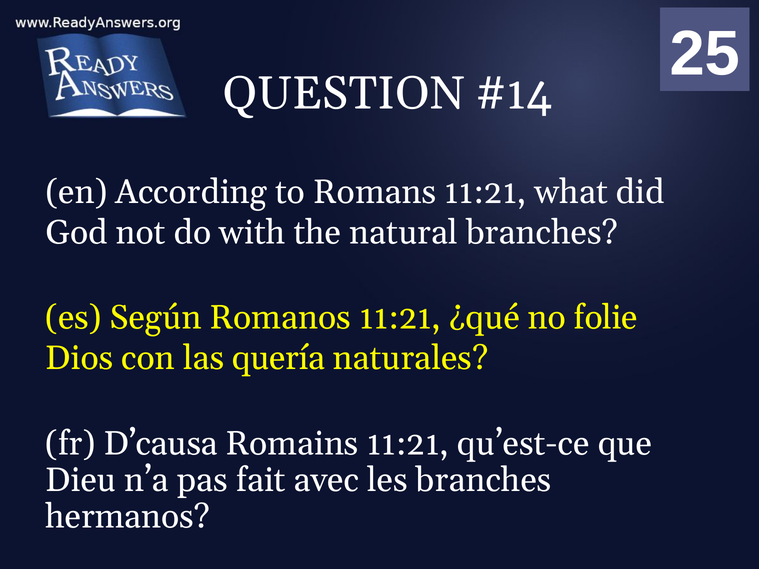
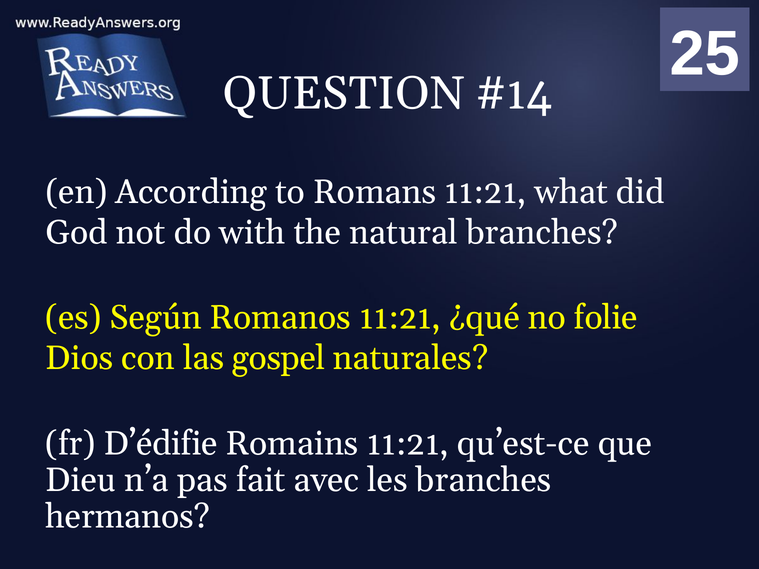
quería: quería -> gospel (279, 358)
D’causa: D’causa -> D’édifie (161, 444)
